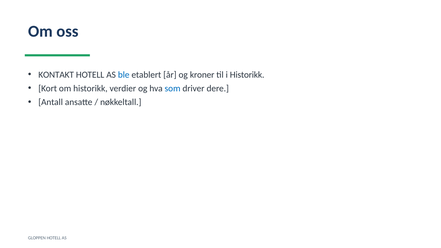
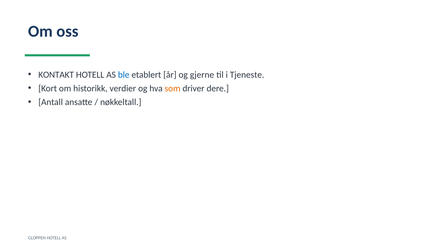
kroner: kroner -> gjerne (202, 75)
i Historikk: Historikk -> Tjeneste (247, 75)
som colour: blue -> orange (173, 88)
